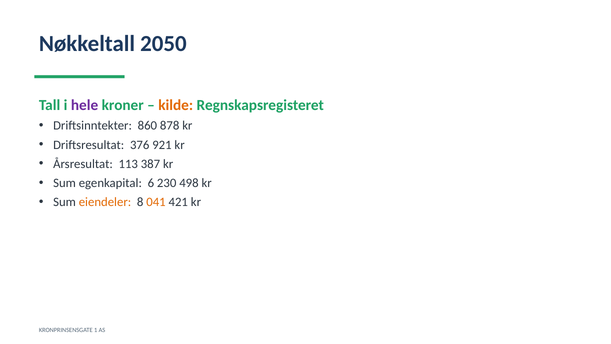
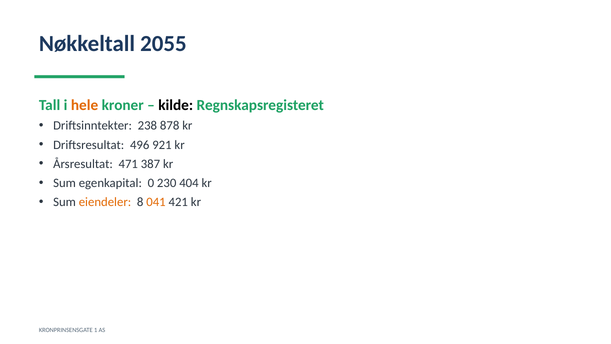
2050: 2050 -> 2055 (163, 44)
hele colour: purple -> orange (85, 105)
kilde colour: orange -> black (176, 105)
860: 860 -> 238 (147, 126)
376: 376 -> 496 (140, 145)
113: 113 -> 471 (128, 164)
6: 6 -> 0 (151, 183)
498: 498 -> 404 (189, 183)
